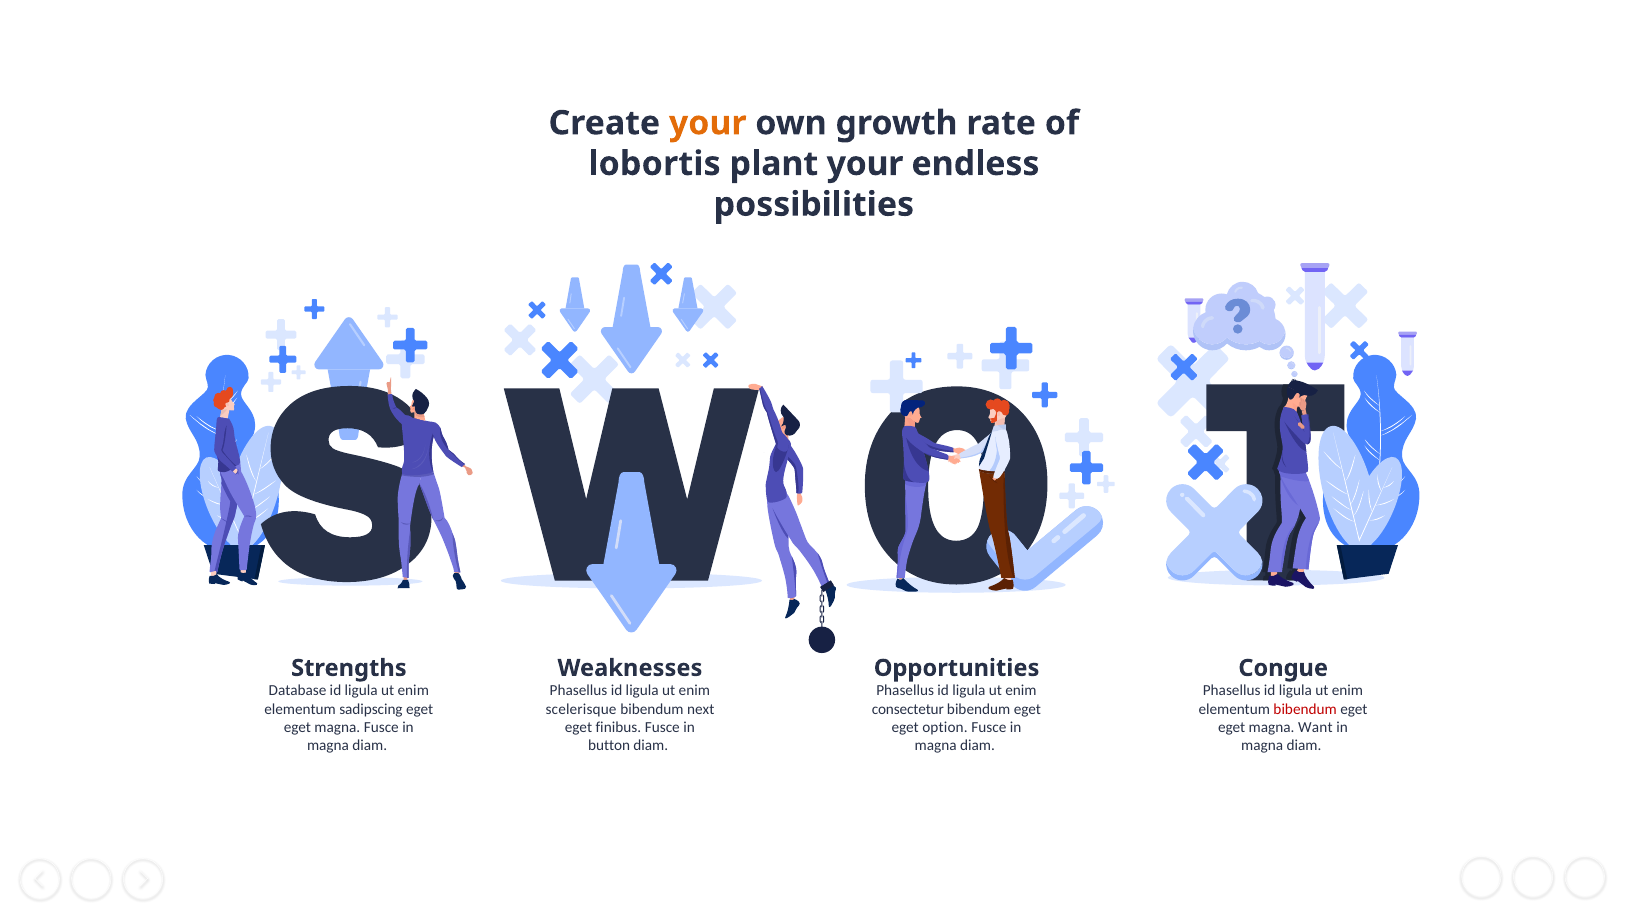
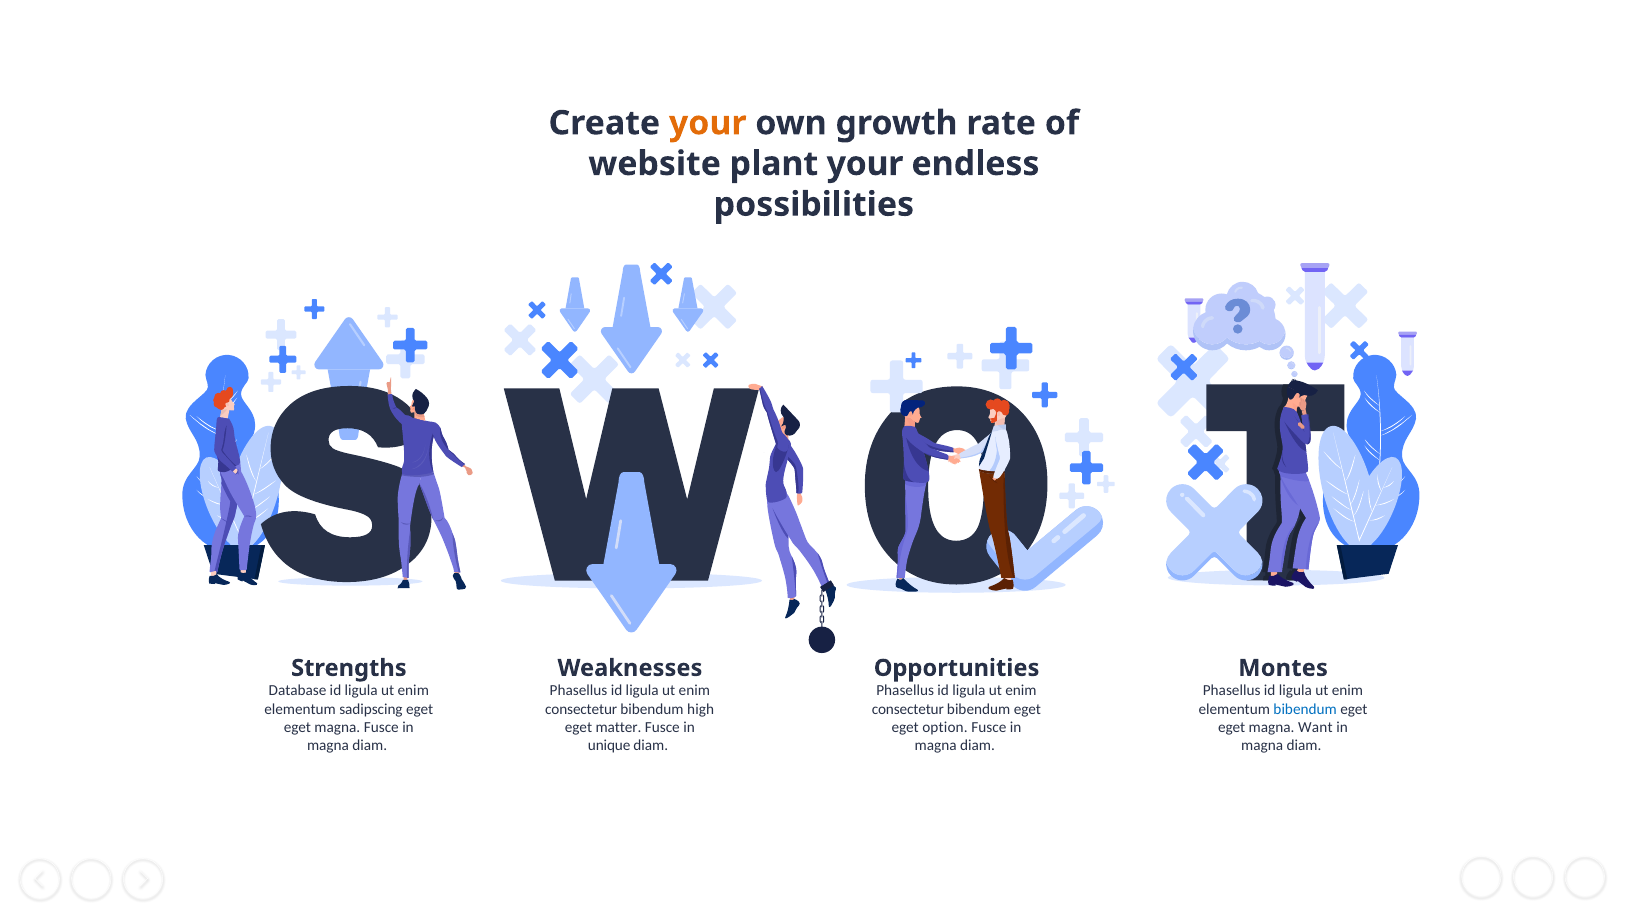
lobortis: lobortis -> website (655, 164)
Congue: Congue -> Montes (1283, 668)
scelerisque: scelerisque -> consectetur (581, 709)
next: next -> high (701, 709)
bibendum colour: red -> blue (1305, 709)
finibus: finibus -> matter (619, 727)
button: button -> unique (609, 746)
